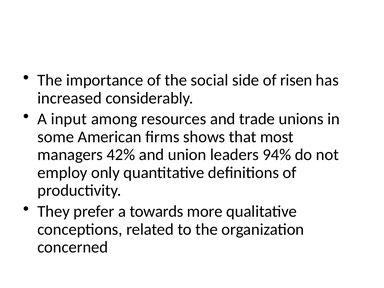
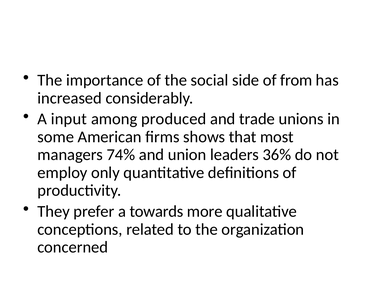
risen: risen -> from (296, 80)
resources: resources -> produced (174, 119)
42%: 42% -> 74% (121, 155)
94%: 94% -> 36% (277, 155)
